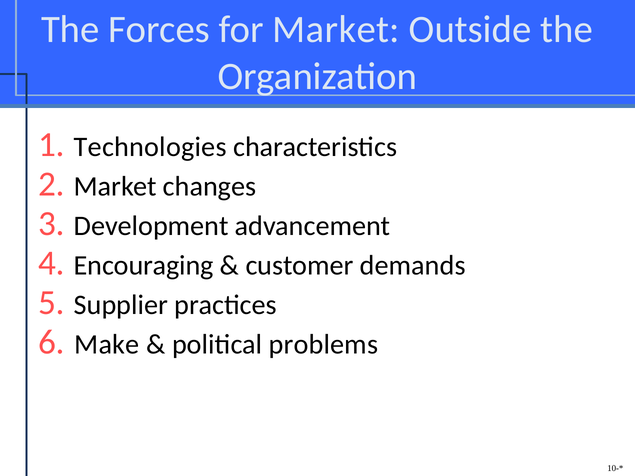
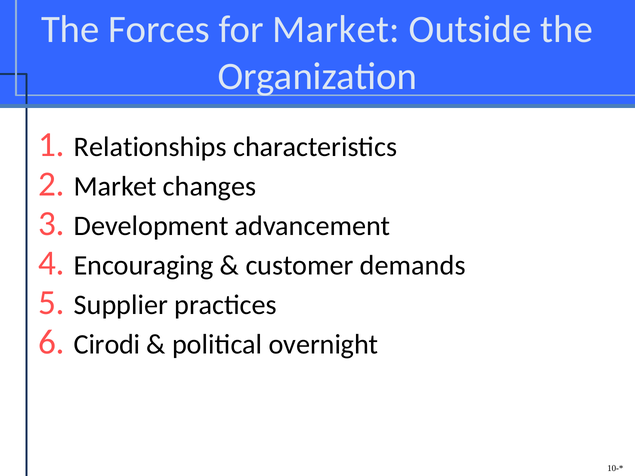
Technologies: Technologies -> Relationships (150, 147)
Make: Make -> Cirodi (107, 345)
problems: problems -> overnight (323, 345)
